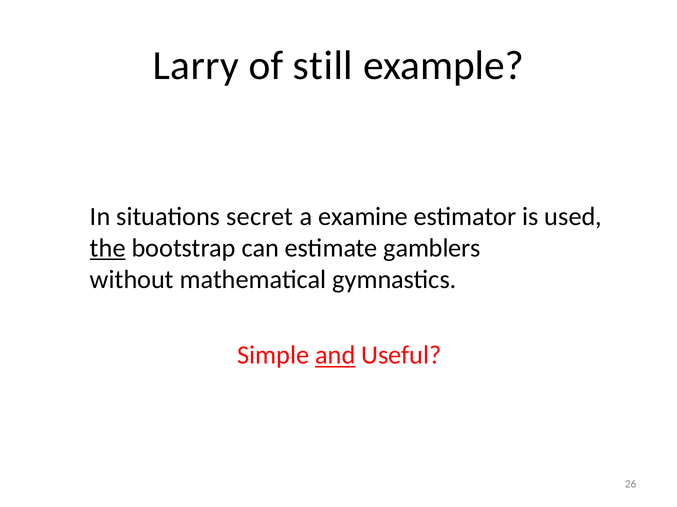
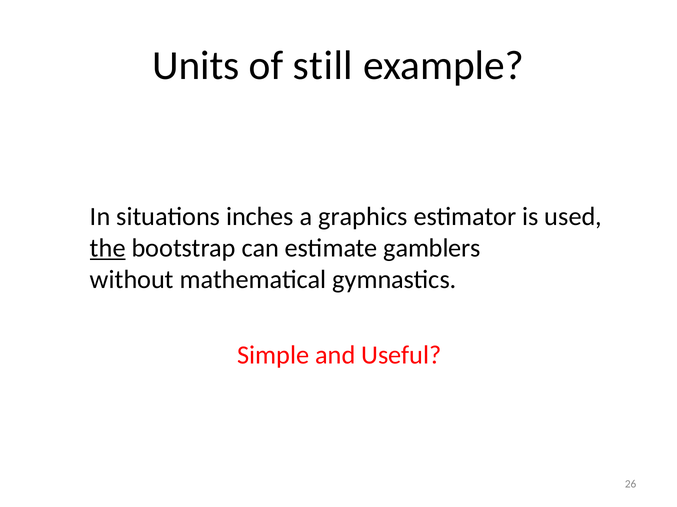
Larry: Larry -> Units (196, 66)
secret: secret -> inches (260, 217)
examine: examine -> graphics (363, 217)
and underline: present -> none (335, 356)
